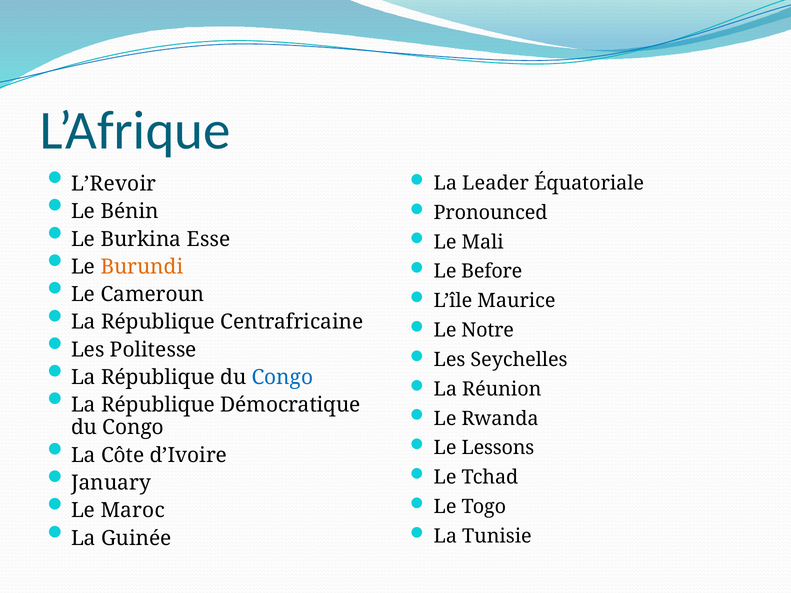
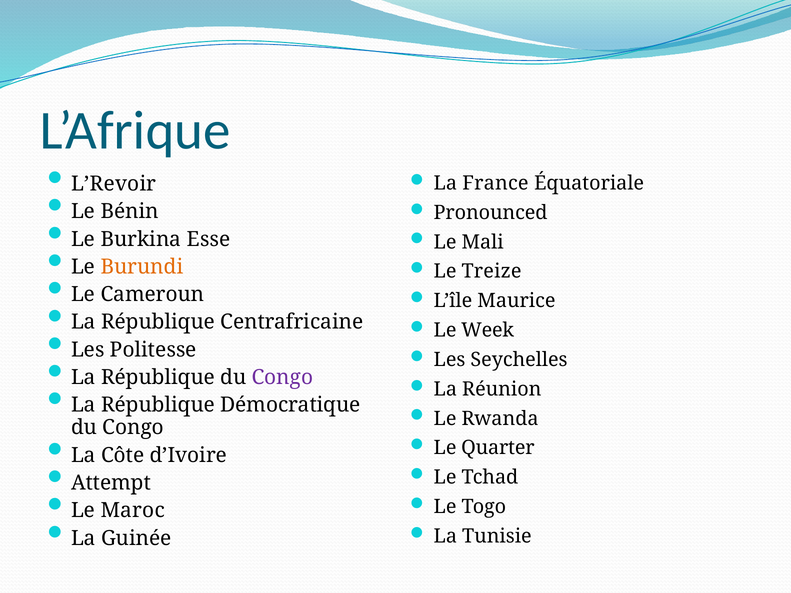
Leader: Leader -> France (495, 183)
Before: Before -> Treize (492, 272)
Notre: Notre -> Week (488, 330)
Congo colour: blue -> purple (282, 378)
Lessons: Lessons -> Quarter (498, 448)
January: January -> Attempt (111, 483)
